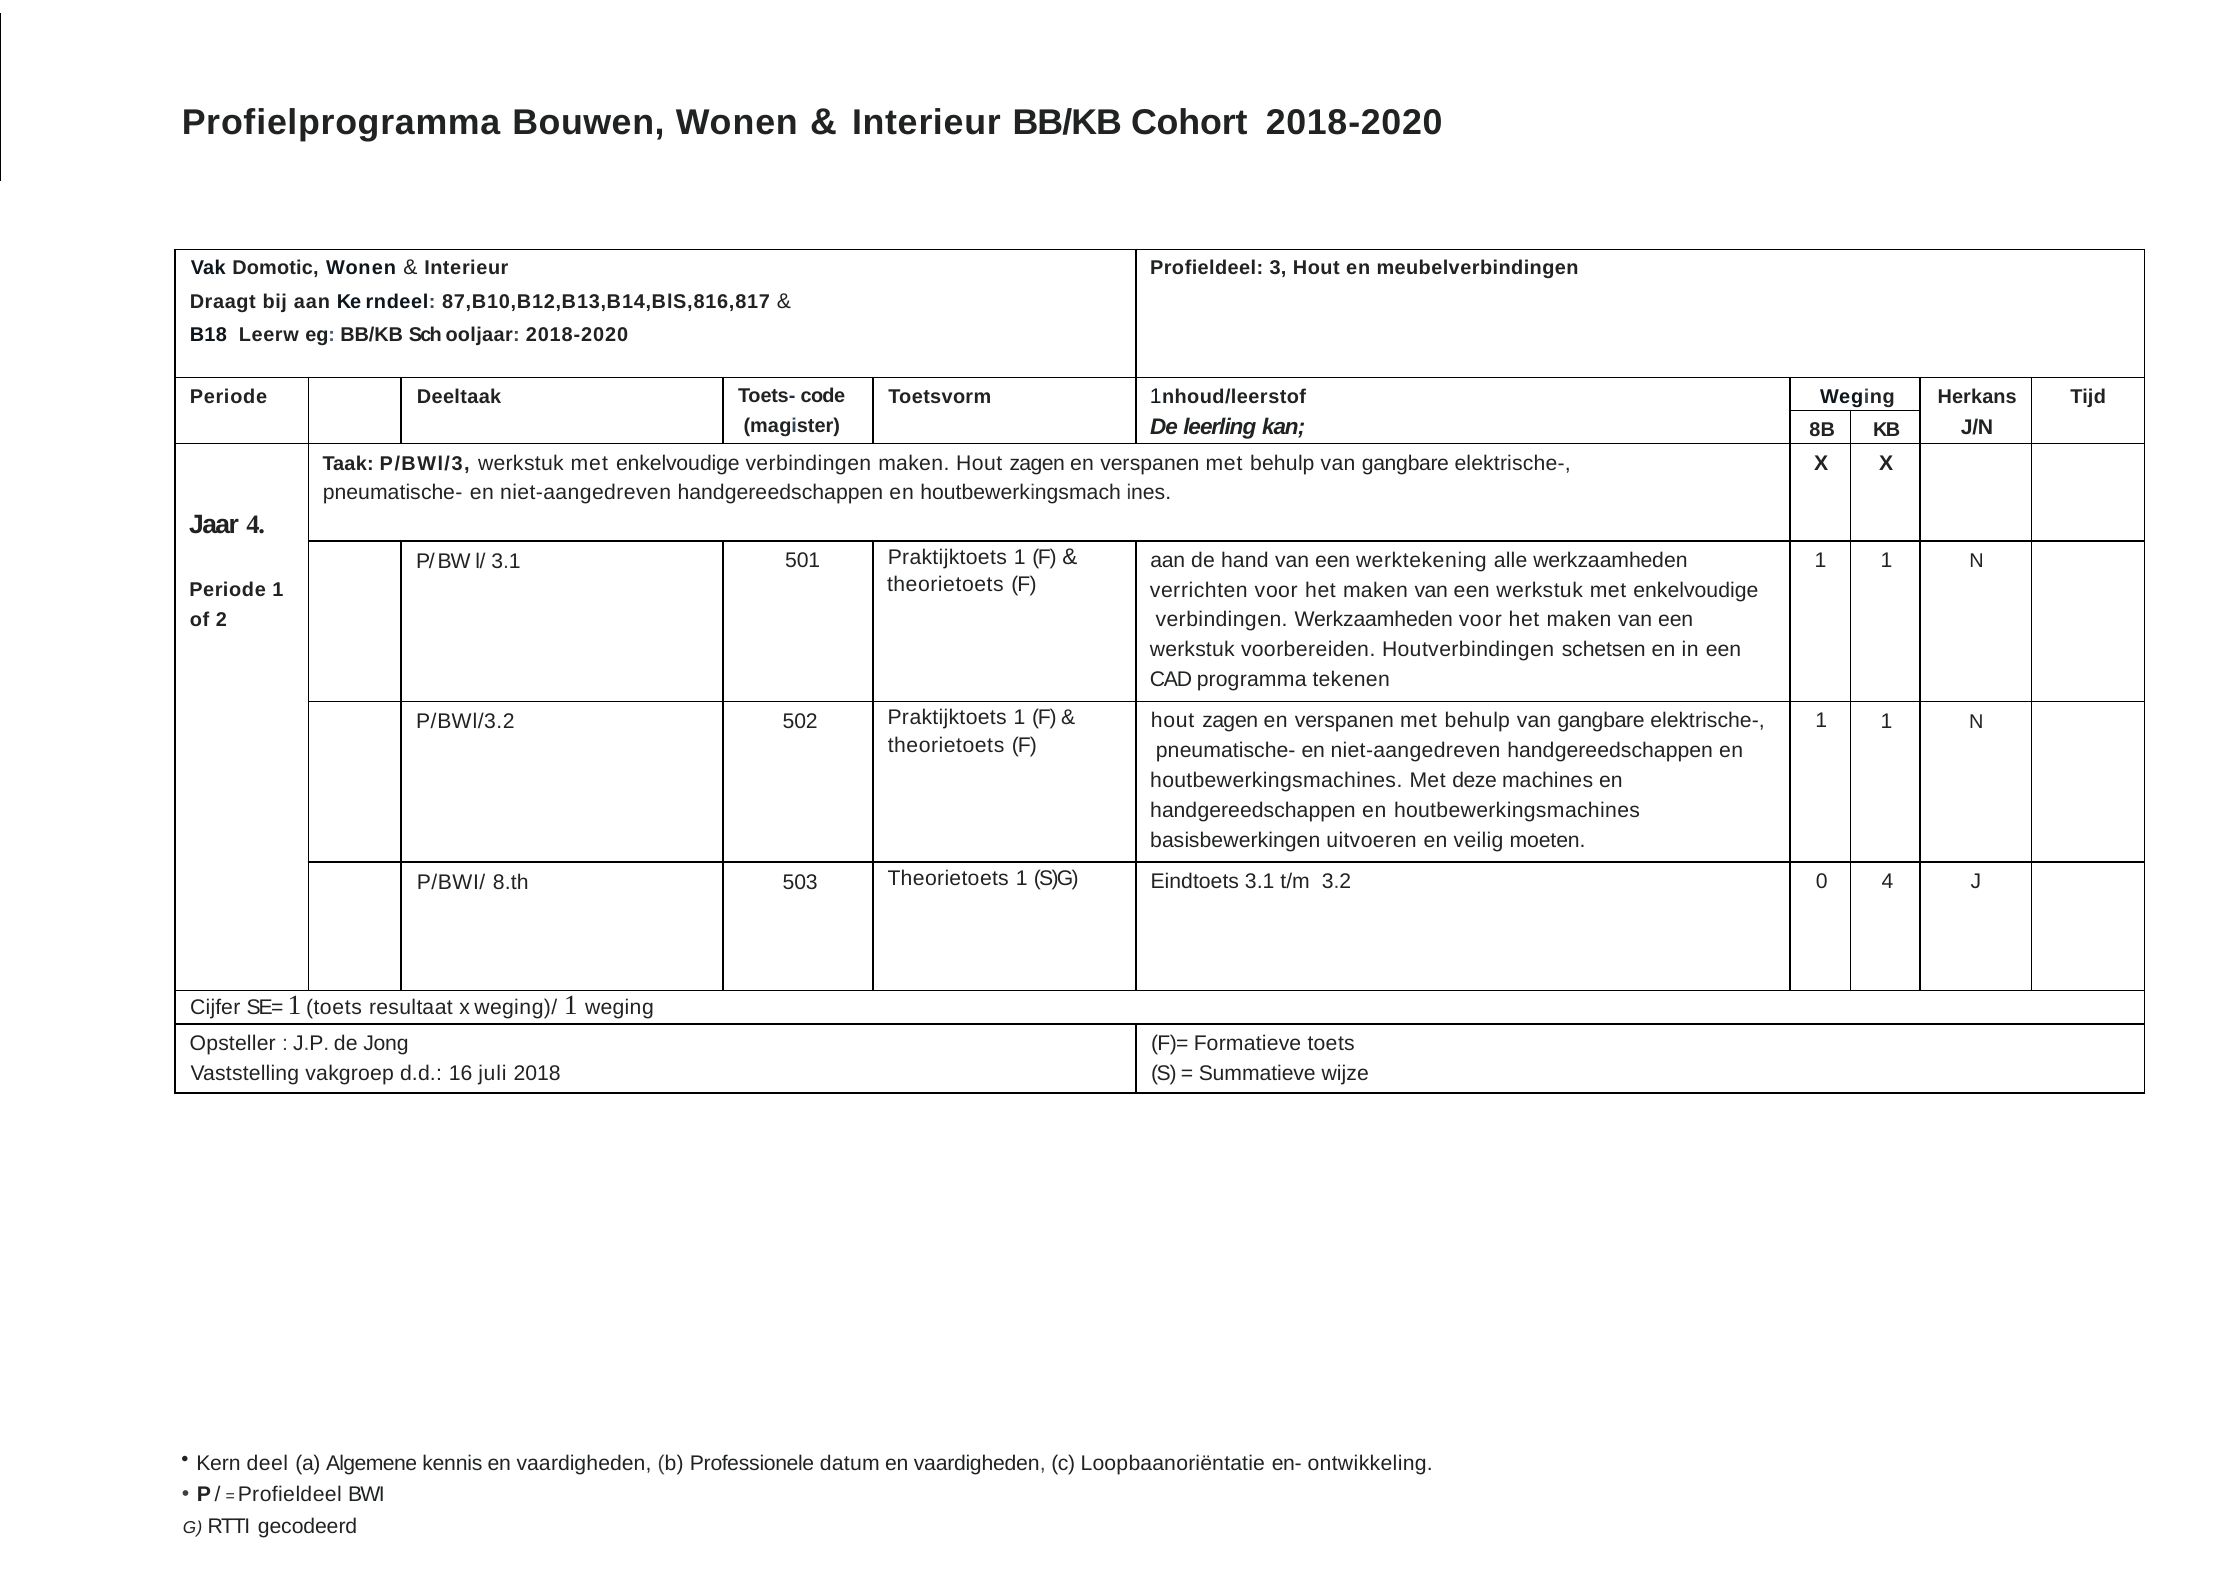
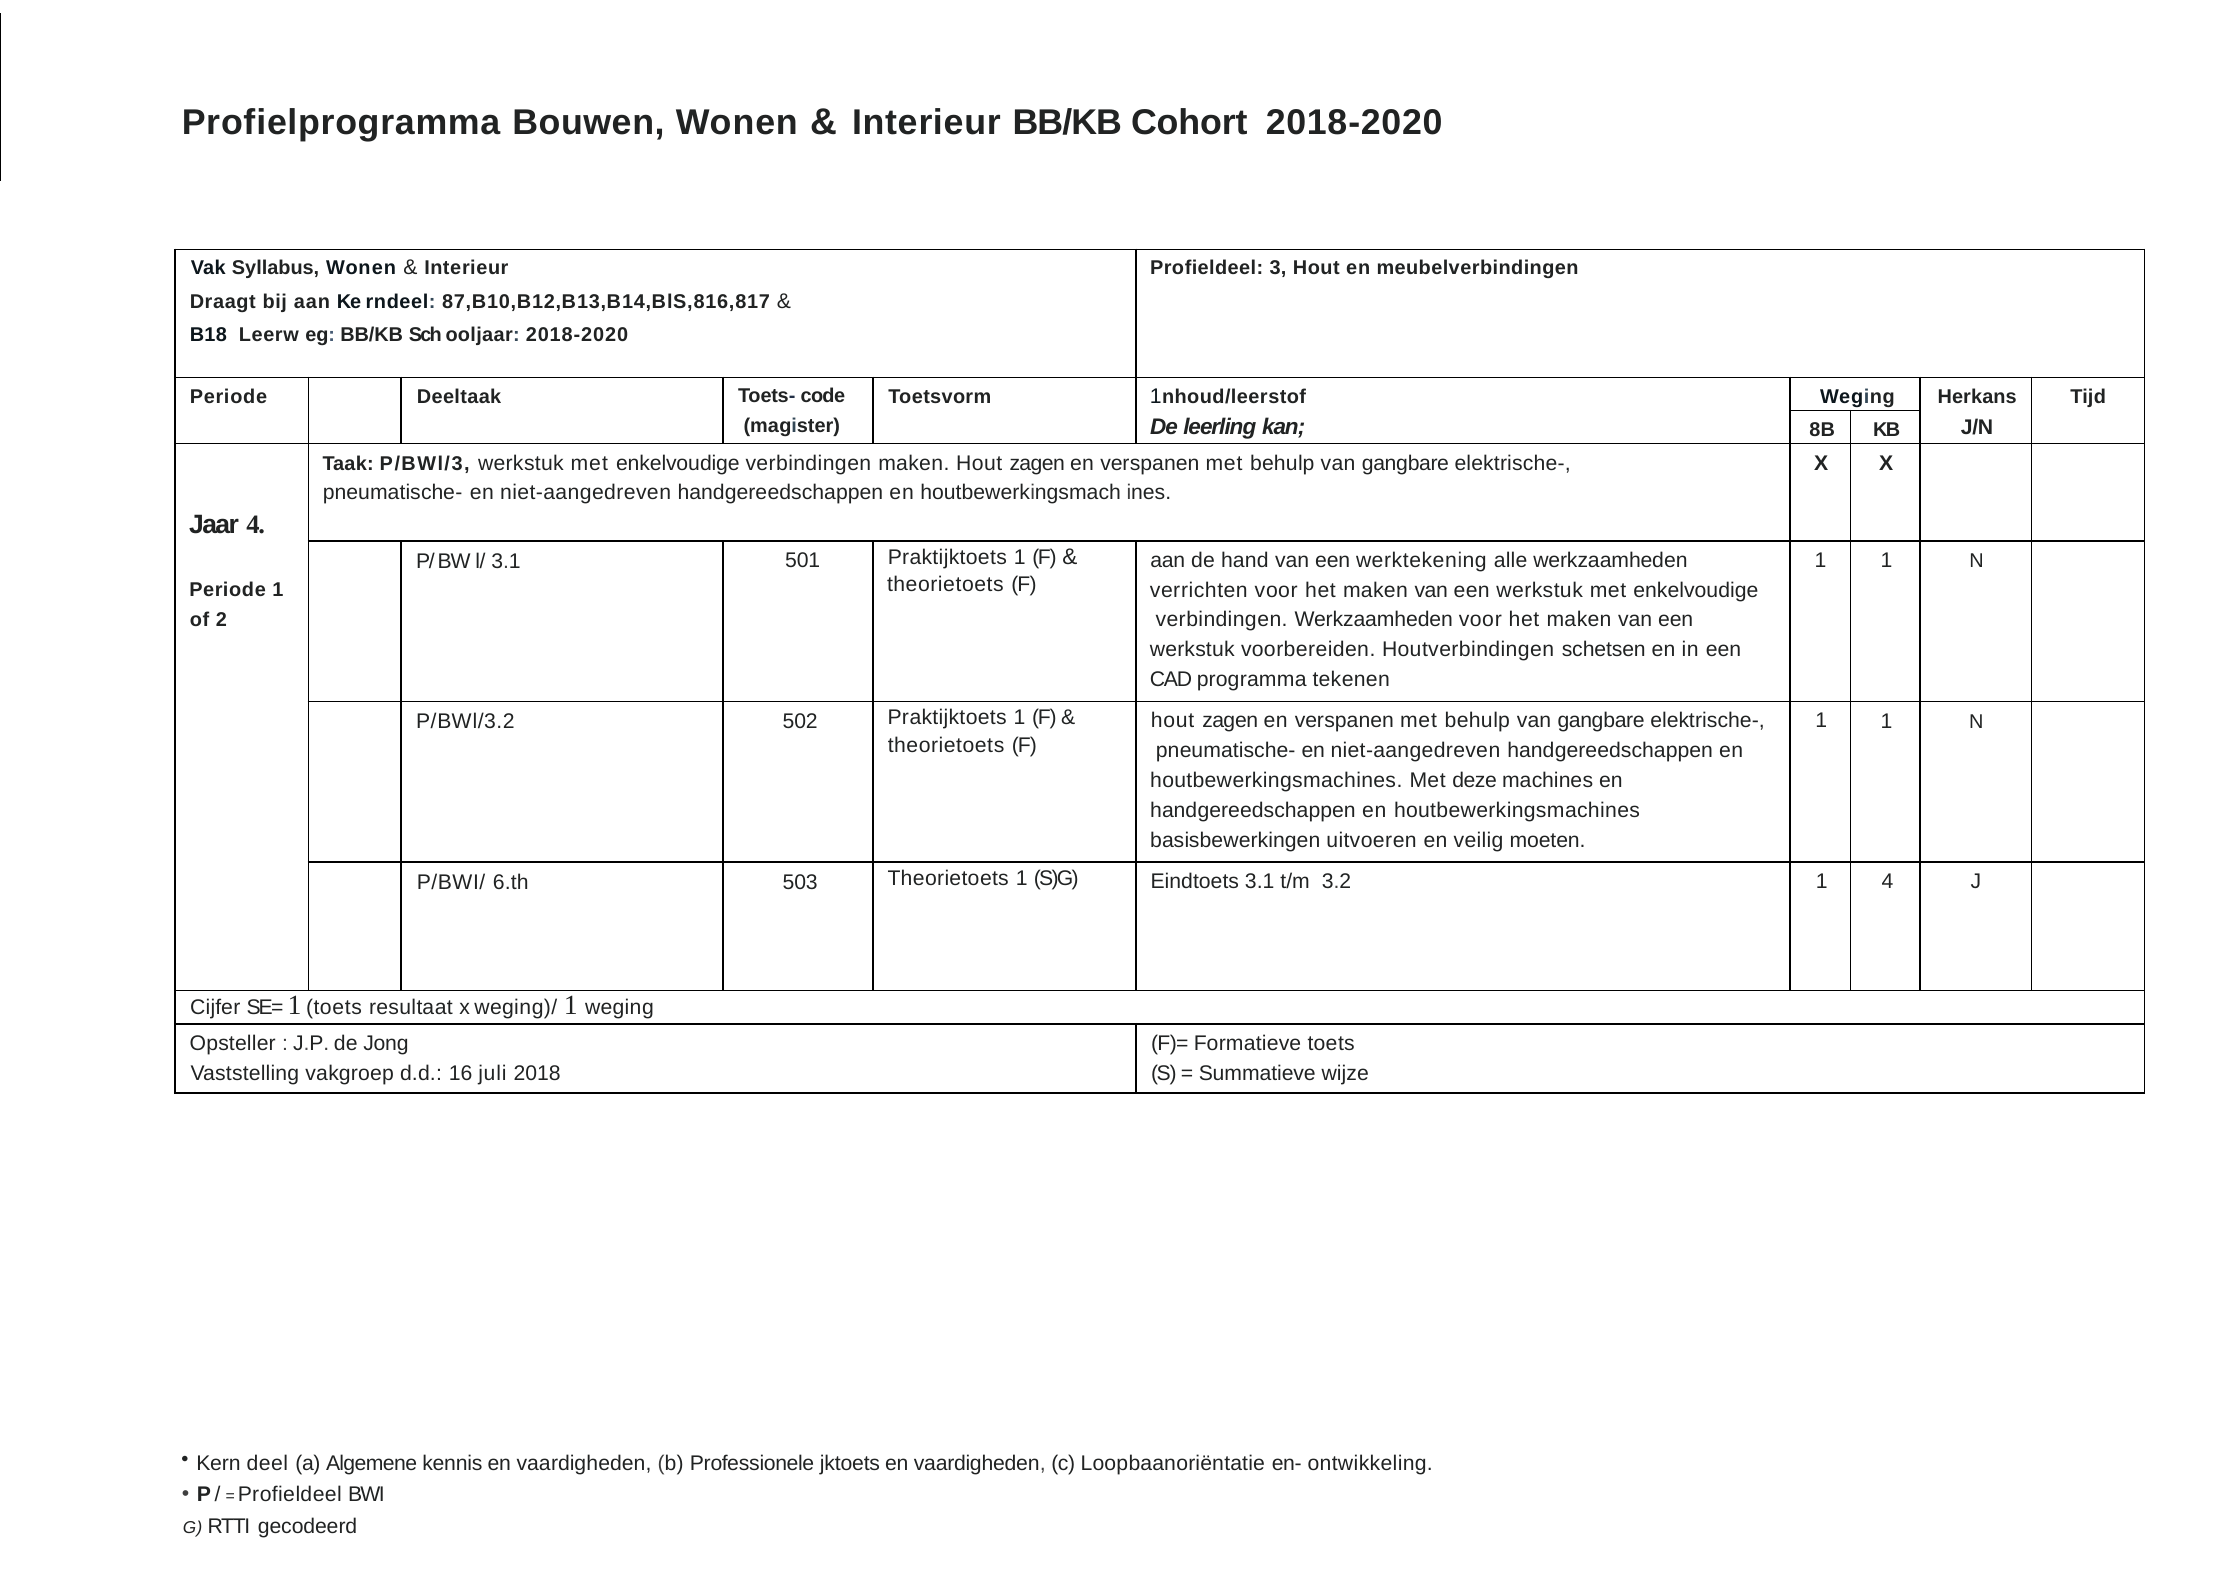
Domotic: Domotic -> Syllabus (276, 268)
8.th: 8.th -> 6.th (511, 883)
3.2 0: 0 -> 1 (1822, 882)
datum: datum -> jktoets (850, 1463)
